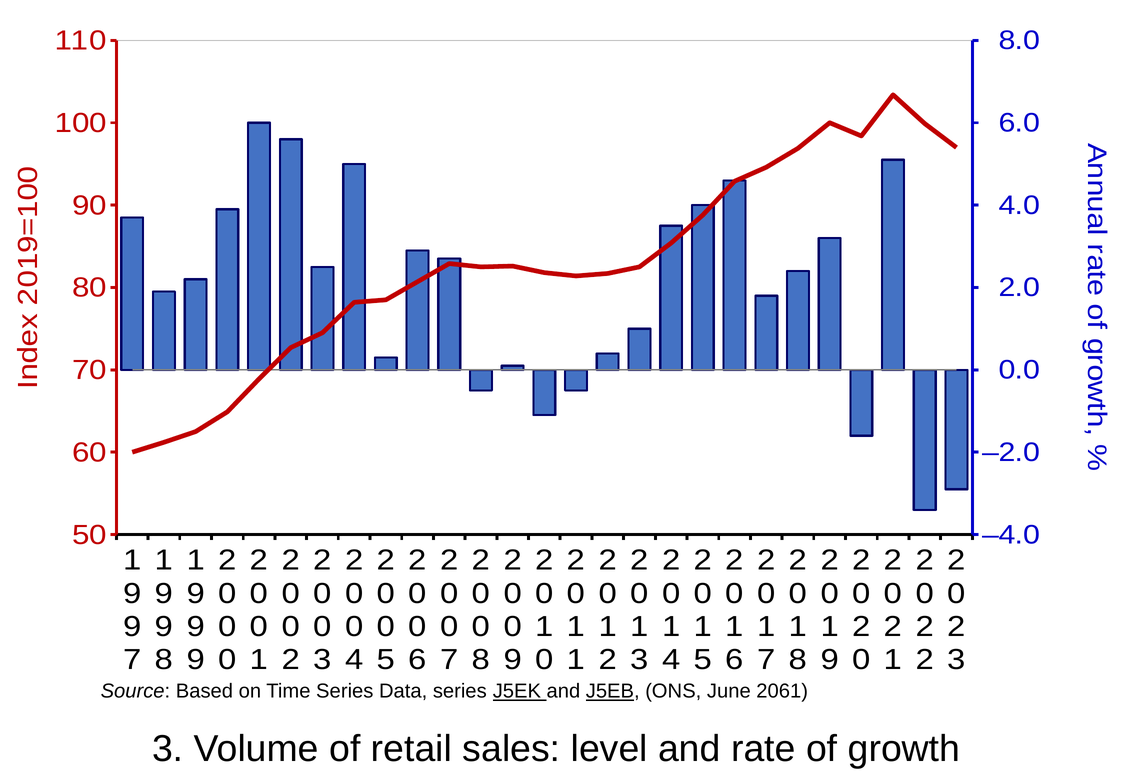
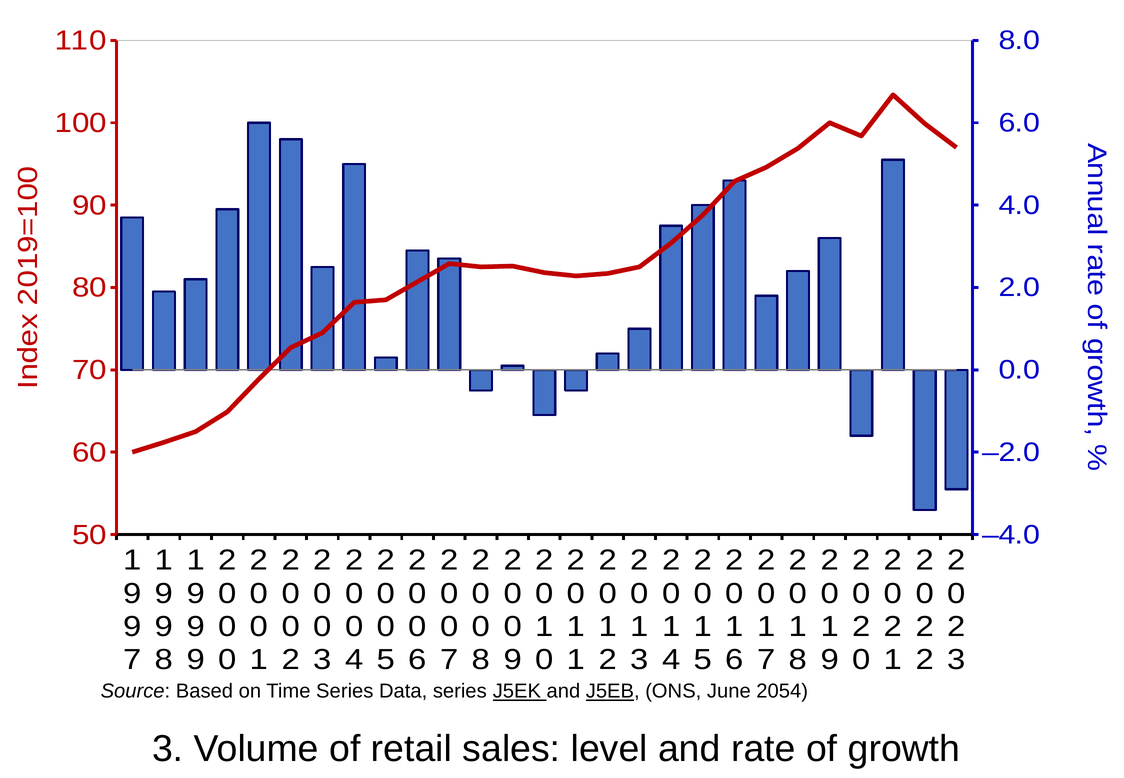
2061: 2061 -> 2054 (782, 691)
